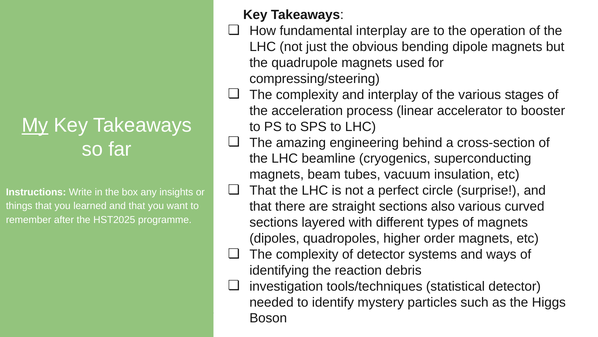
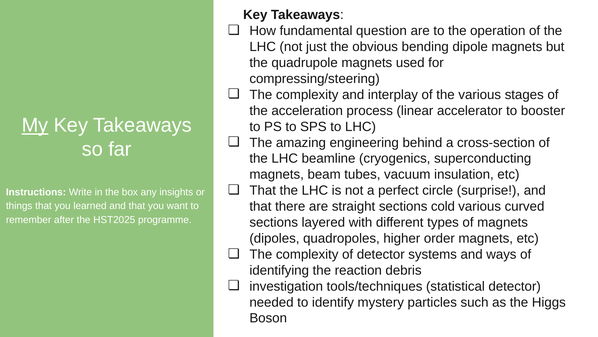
fundamental interplay: interplay -> question (381, 31)
also: also -> cold (443, 206)
